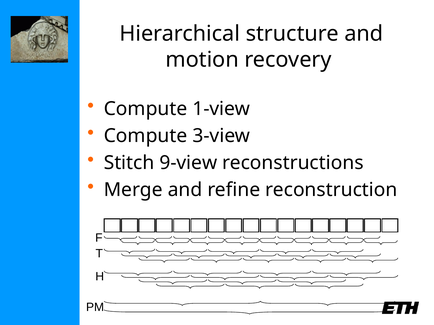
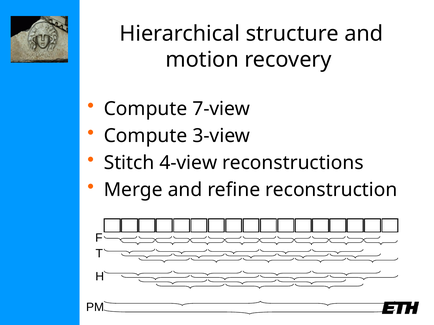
1-view: 1-view -> 7-view (221, 109)
9-view: 9-view -> 4-view (188, 163)
